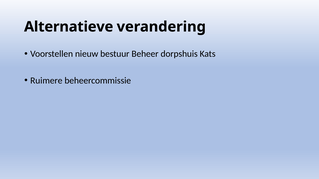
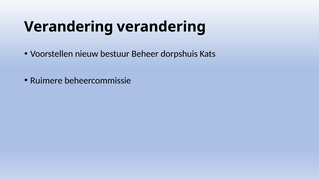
Alternatieve: Alternatieve -> Verandering (69, 27)
